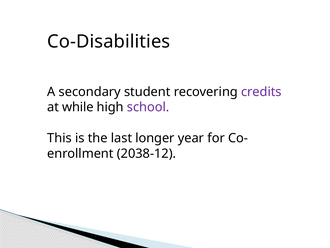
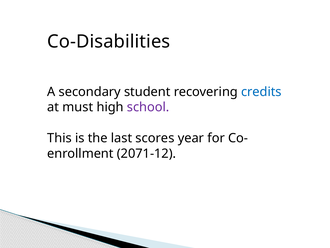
credits colour: purple -> blue (261, 92)
while: while -> must (78, 107)
longer: longer -> scores (155, 138)
2038-12: 2038-12 -> 2071-12 (146, 153)
